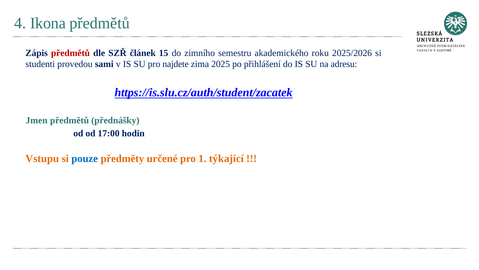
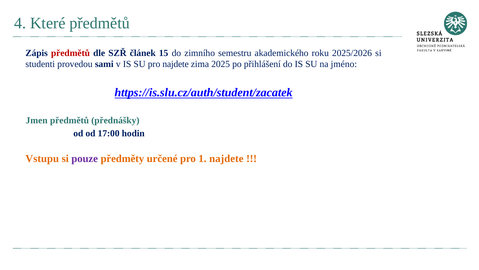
Ikona: Ikona -> Které (48, 23)
adresu: adresu -> jméno (344, 64)
pouze colour: blue -> purple (85, 158)
1 týkající: týkající -> najdete (226, 158)
